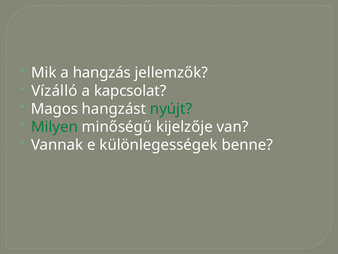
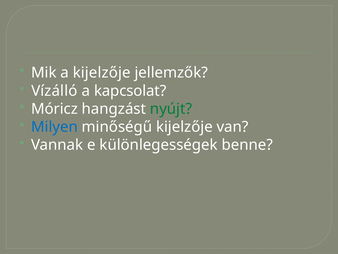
a hangzás: hangzás -> kijelzője (102, 73)
Magos: Magos -> Móricz (54, 109)
Milyen colour: green -> blue (54, 127)
